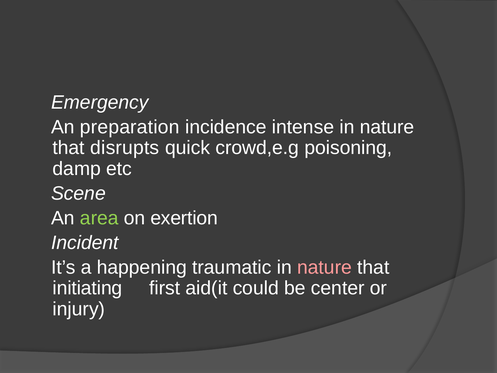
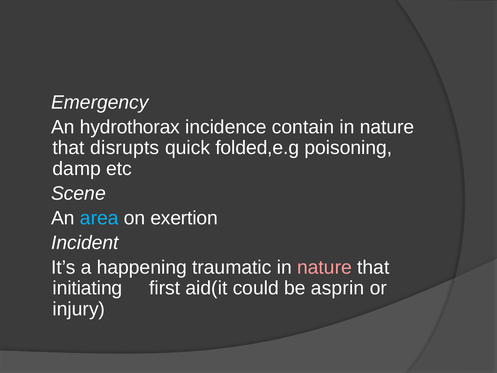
preparation: preparation -> hydrothorax (130, 127)
intense: intense -> contain (303, 127)
crowd,e.g: crowd,e.g -> folded,e.g (257, 148)
area colour: light green -> light blue (99, 218)
center: center -> asprin (338, 288)
